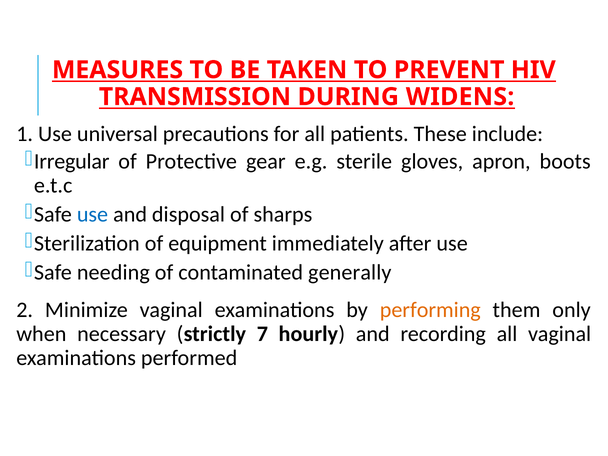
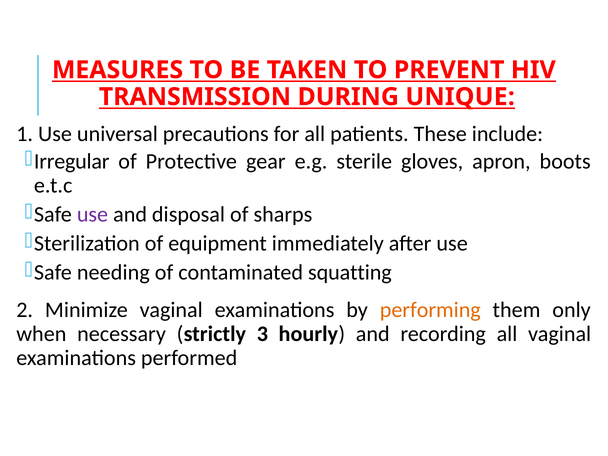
WIDENS: WIDENS -> UNIQUE (460, 97)
use colour: blue -> purple (92, 214)
generally: generally -> squatting (350, 273)
7: 7 -> 3 (262, 334)
